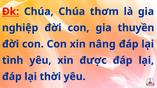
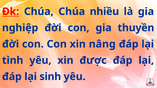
thơm: thơm -> nhiều (104, 12)
thời: thời -> sinh (50, 77)
